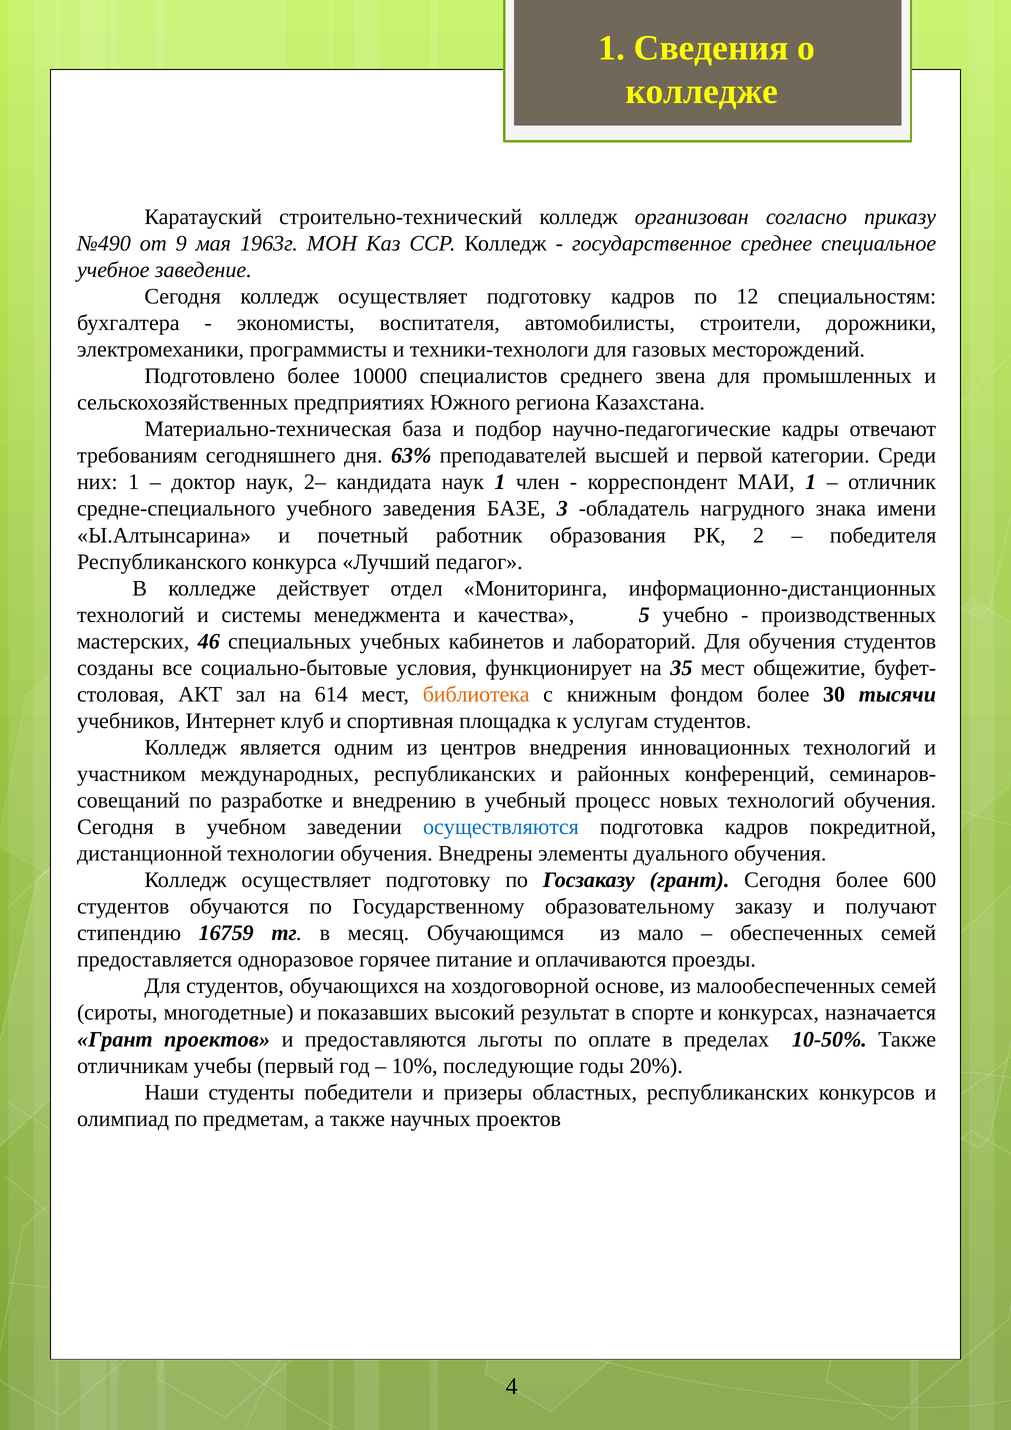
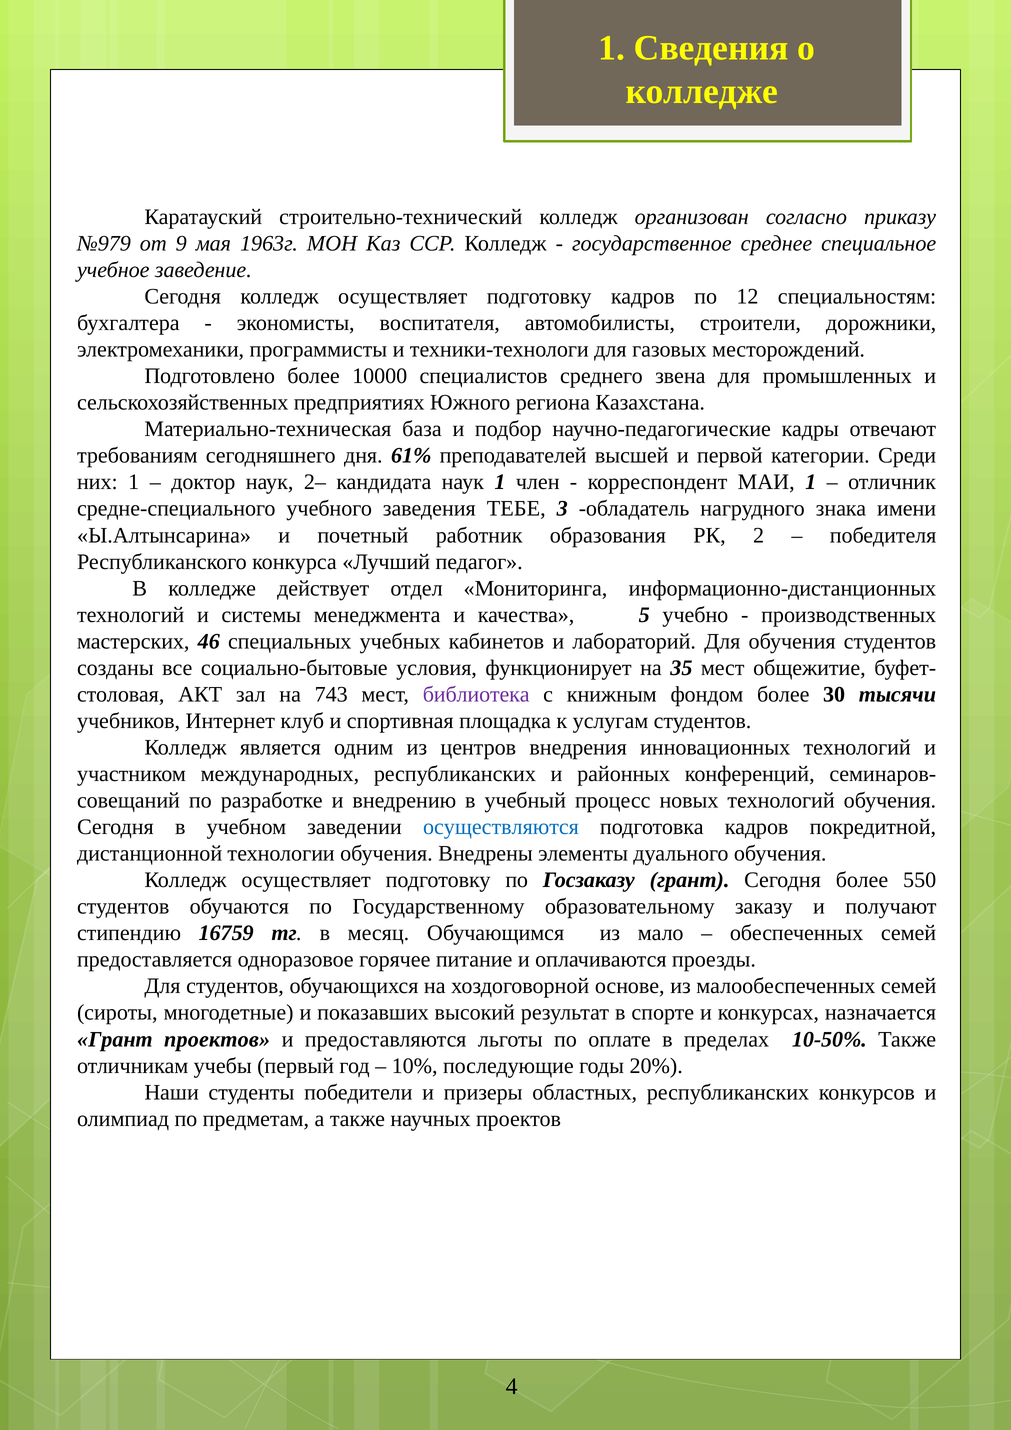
№490: №490 -> №979 (104, 243)
63%: 63% -> 61% (411, 456)
БАЗЕ: БАЗЕ -> ТЕБЕ (516, 509)
614: 614 -> 743 (331, 694)
библиотека colour: orange -> purple (476, 694)
600: 600 -> 550 (920, 880)
